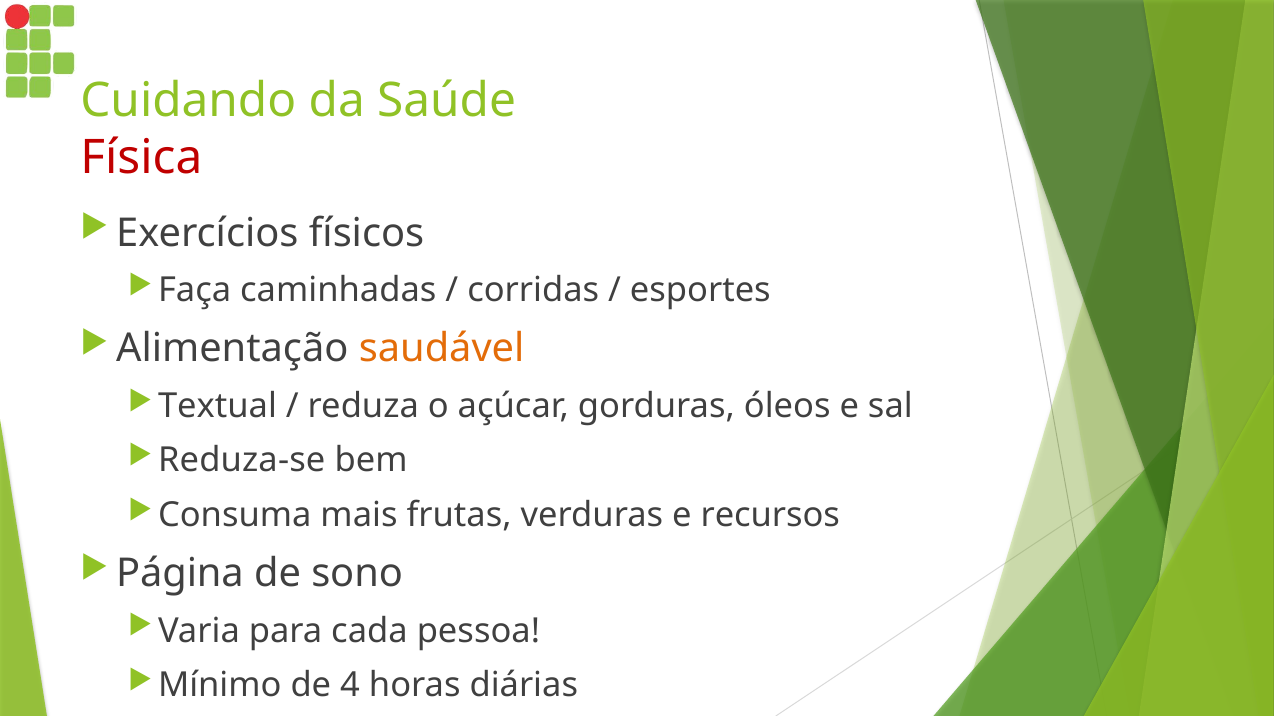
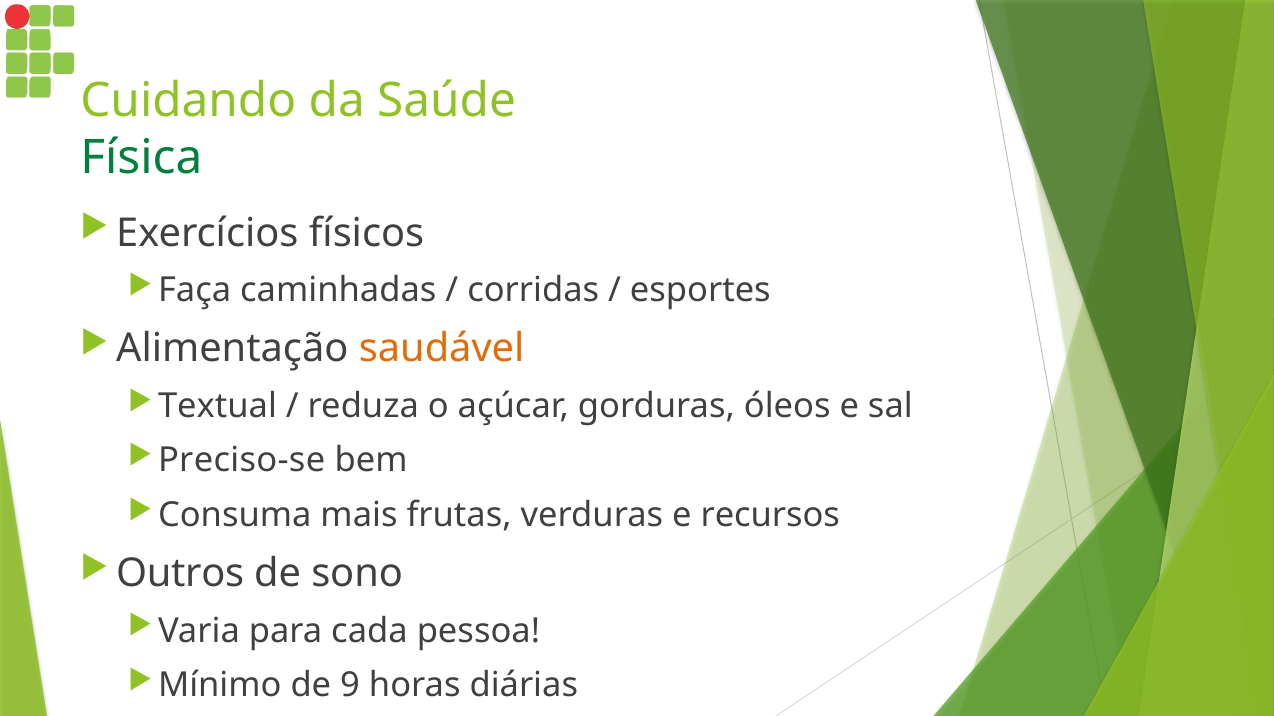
Física colour: red -> green (141, 158)
Reduza-se: Reduza-se -> Preciso-se (242, 461)
Página: Página -> Outros (180, 574)
4: 4 -> 9 (350, 686)
